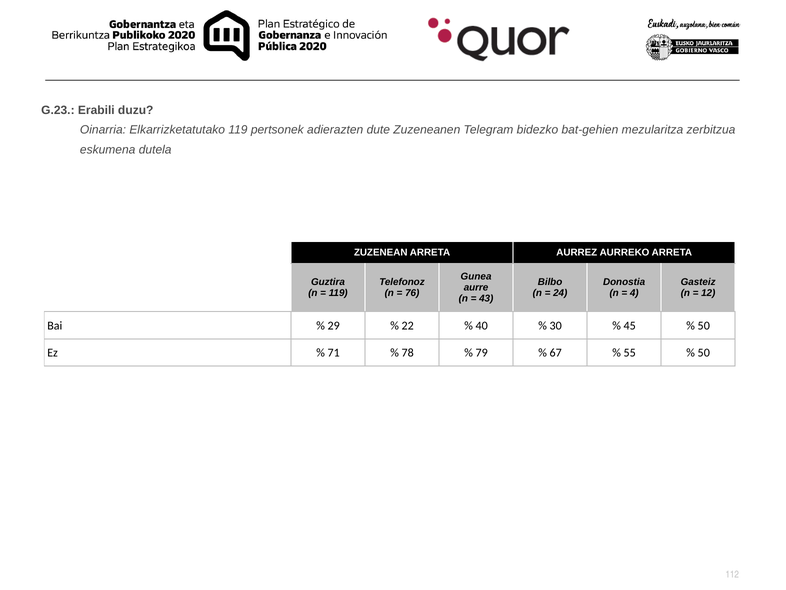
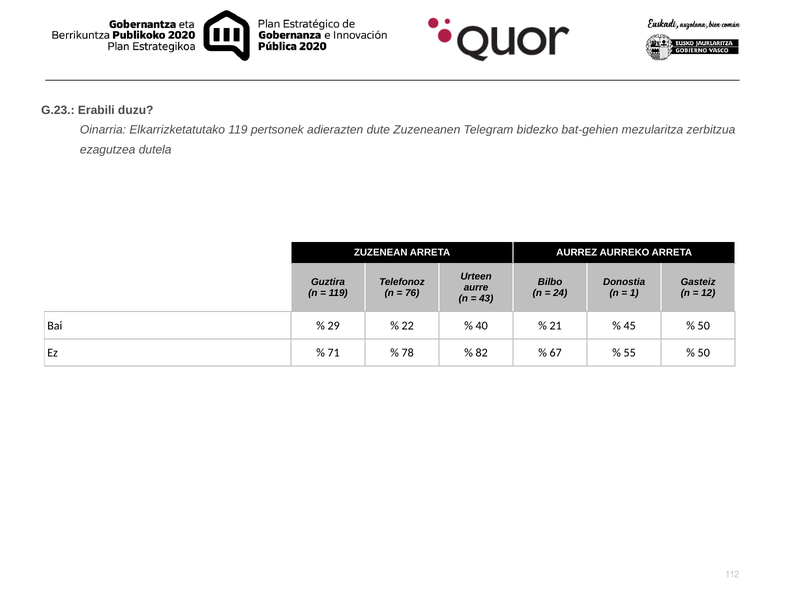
eskumena: eskumena -> ezagutzea (108, 150)
Gunea: Gunea -> Urteen (476, 276)
4: 4 -> 1 (634, 293)
30: 30 -> 21 (556, 326)
79: 79 -> 82 (482, 353)
